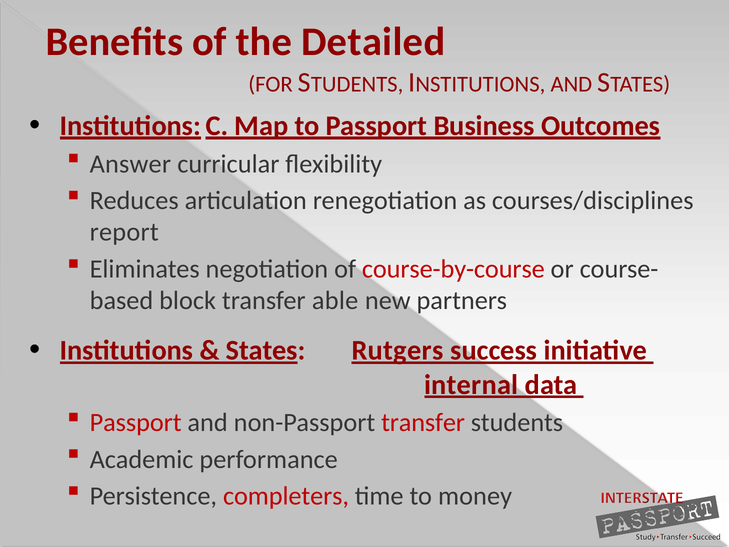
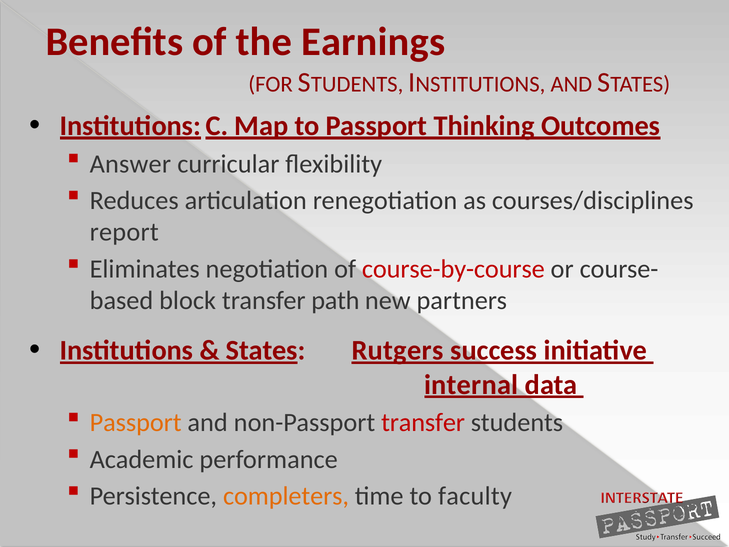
Detailed: Detailed -> Earnings (373, 42)
Business: Business -> Thinking (484, 126)
able: able -> path (335, 301)
Passport colour: red -> orange (136, 422)
completers colour: red -> orange (286, 496)
money: money -> faculty (475, 496)
